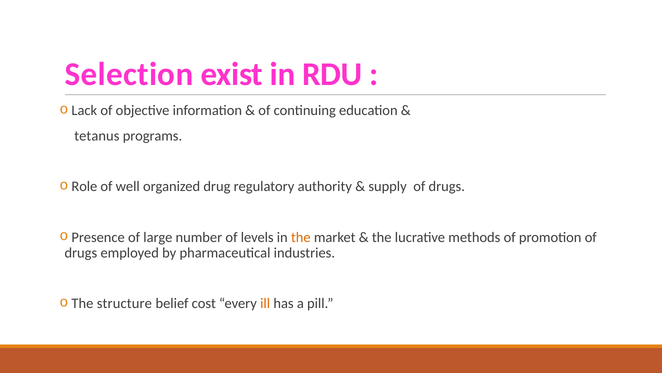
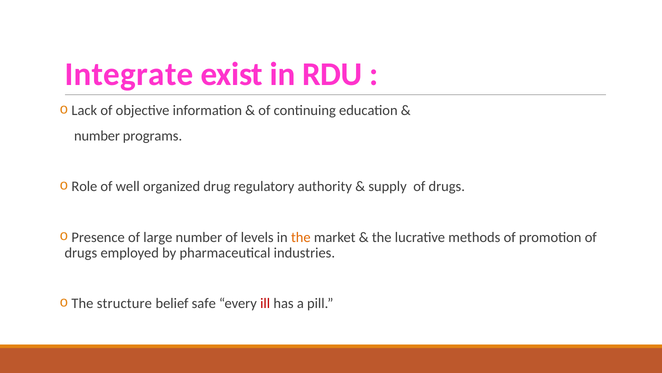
Selection: Selection -> Integrate (129, 74)
tetanus: tetanus -> number (97, 136)
cost: cost -> safe (204, 303)
ill colour: orange -> red (265, 303)
